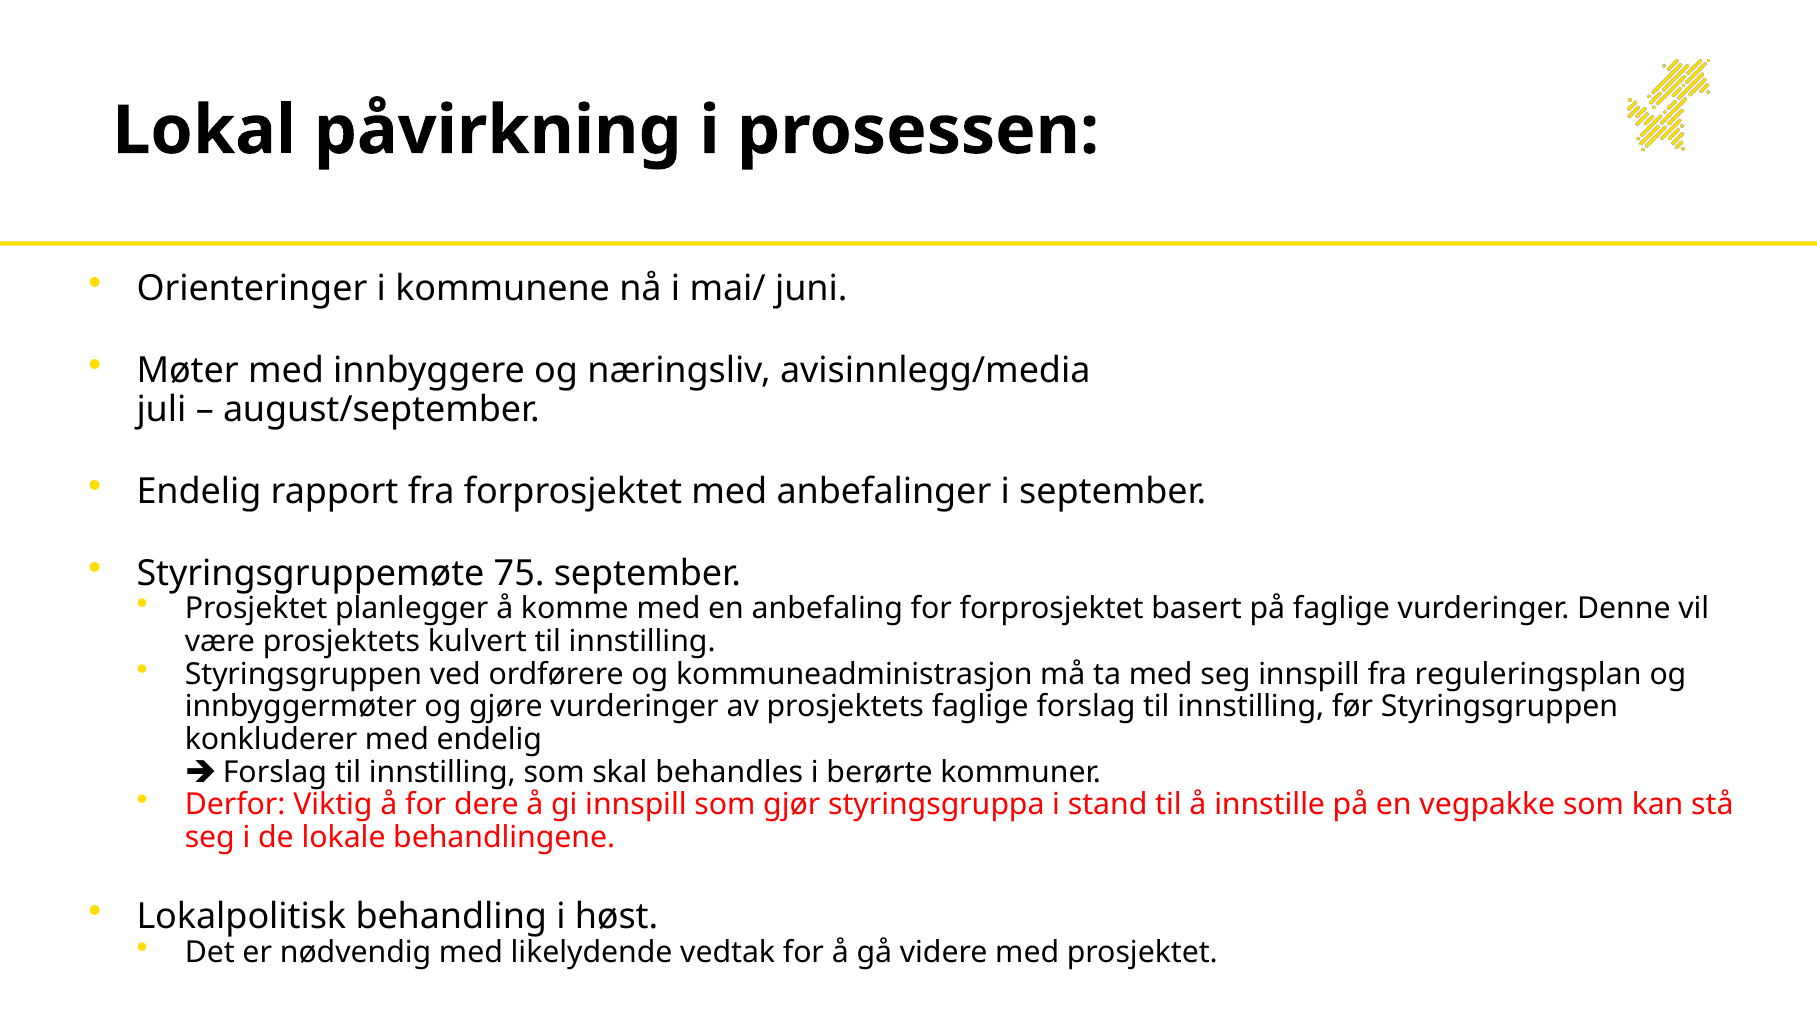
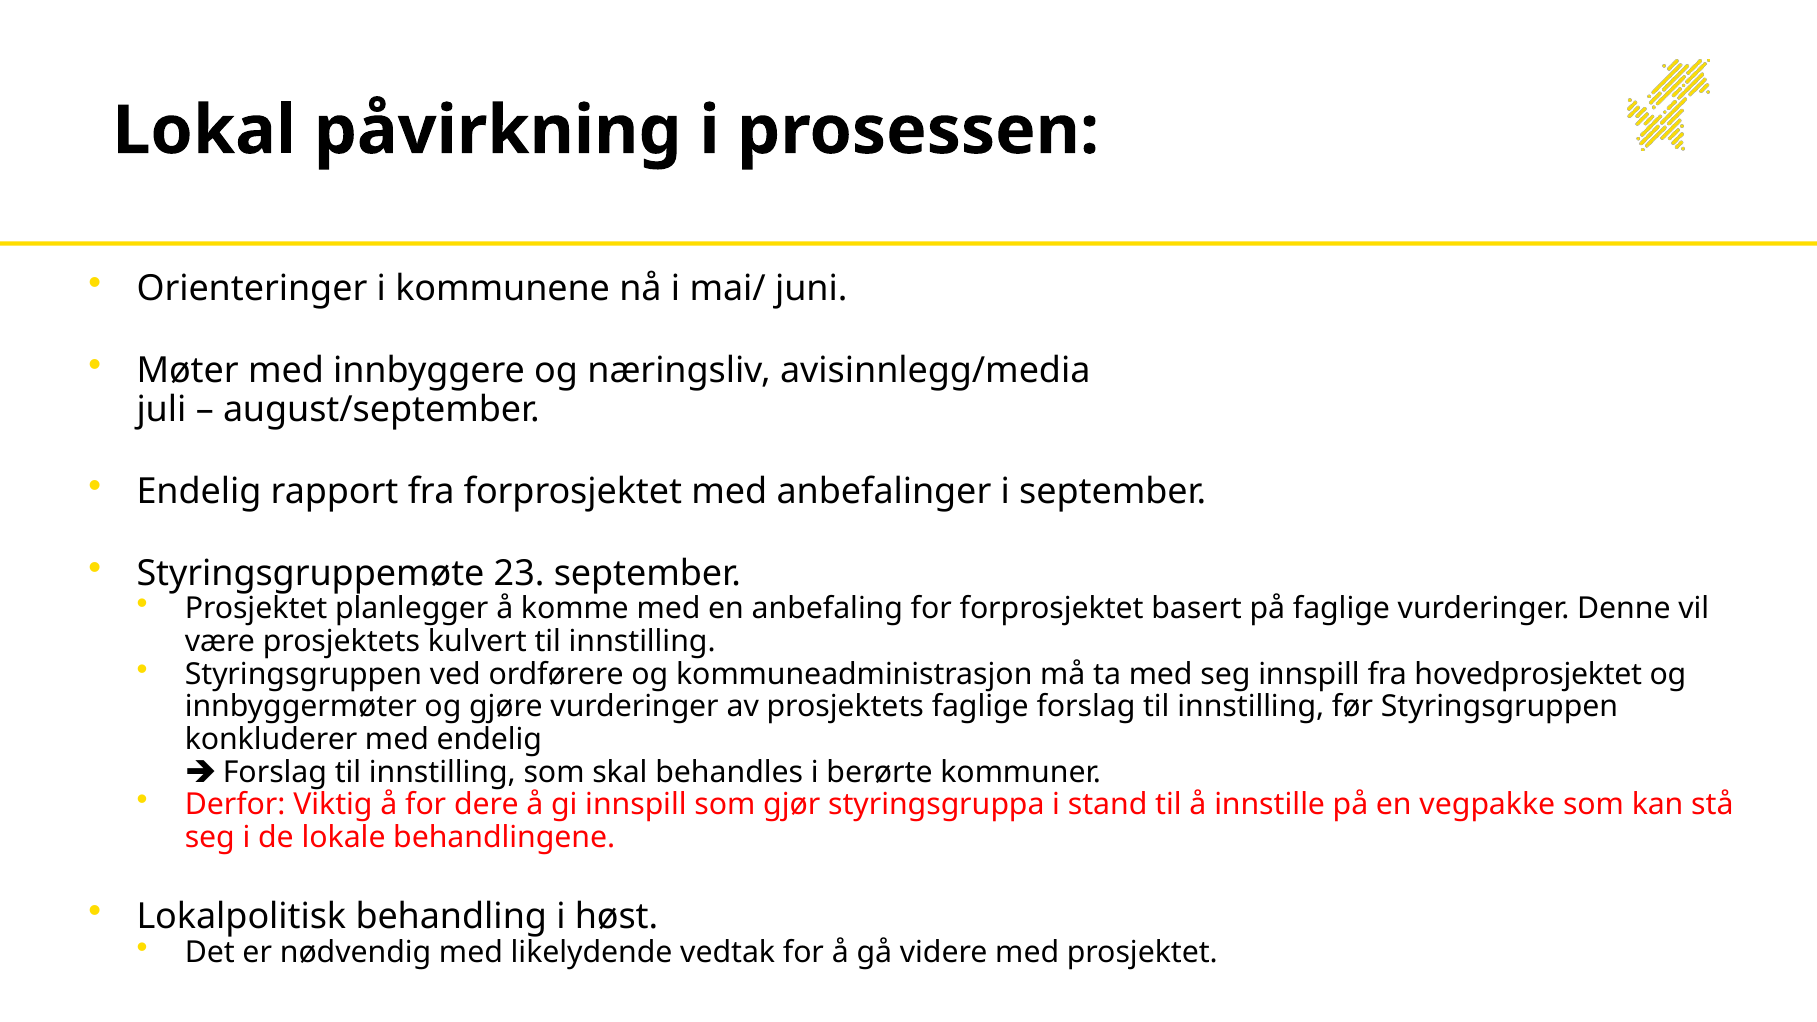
75: 75 -> 23 (519, 574)
reguleringsplan: reguleringsplan -> hovedprosjektet (1528, 674)
